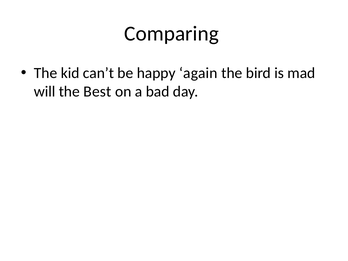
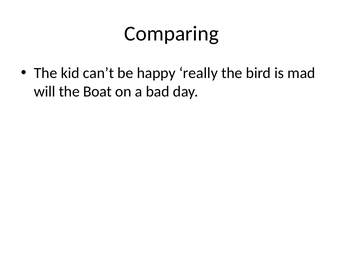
again: again -> really (198, 73)
Best: Best -> Boat (98, 92)
